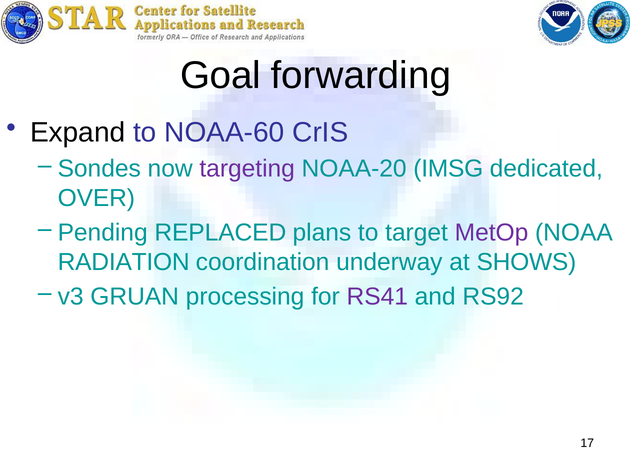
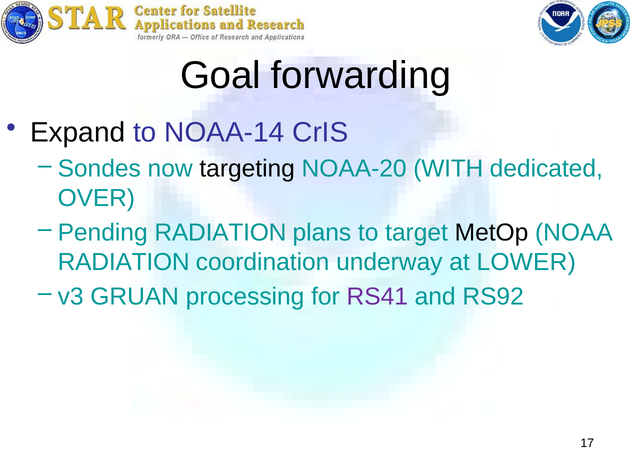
NOAA-60: NOAA-60 -> NOAA-14 (224, 133)
targeting colour: purple -> black (247, 169)
IMSG: IMSG -> WITH (448, 169)
Pending REPLACED: REPLACED -> RADIATION (220, 233)
MetOp colour: purple -> black (491, 233)
SHOWS: SHOWS -> LOWER (526, 262)
